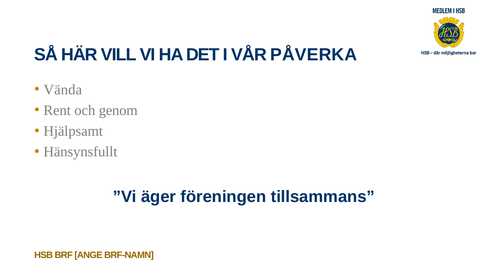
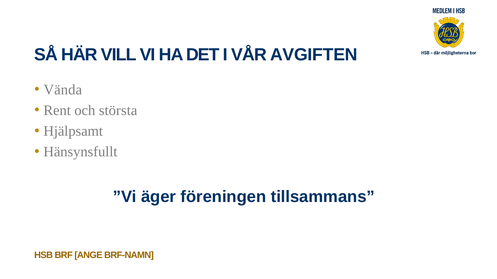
PÅVERKA: PÅVERKA -> AVGIFTEN (314, 55)
genom: genom -> största (118, 111)
